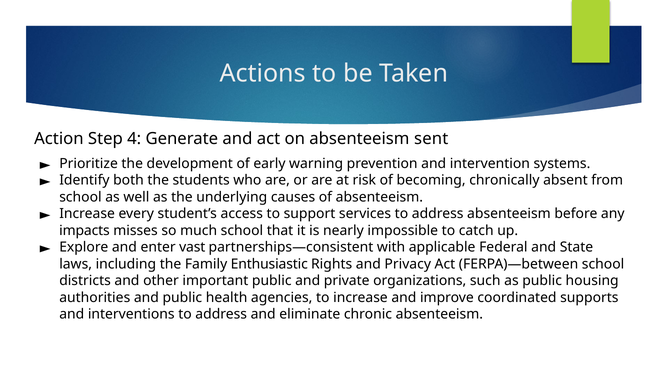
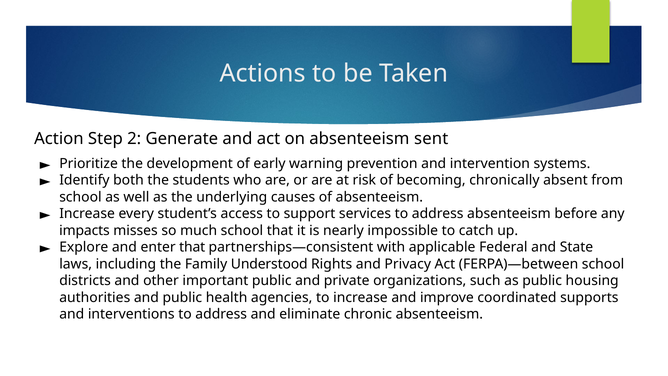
4: 4 -> 2 (134, 138)
enter vast: vast -> that (192, 247)
Enthusiastic: Enthusiastic -> Understood (269, 264)
